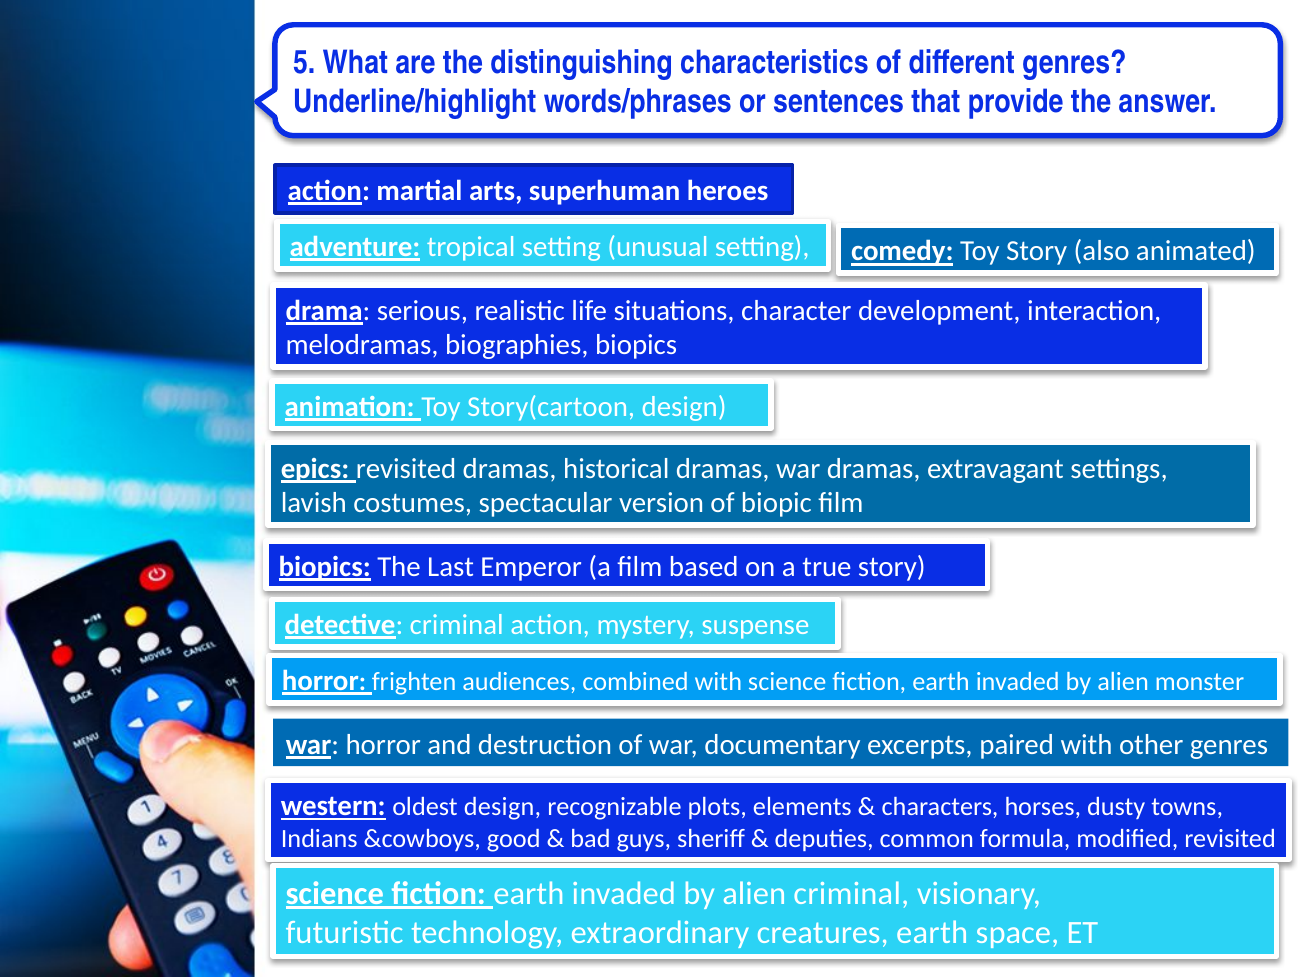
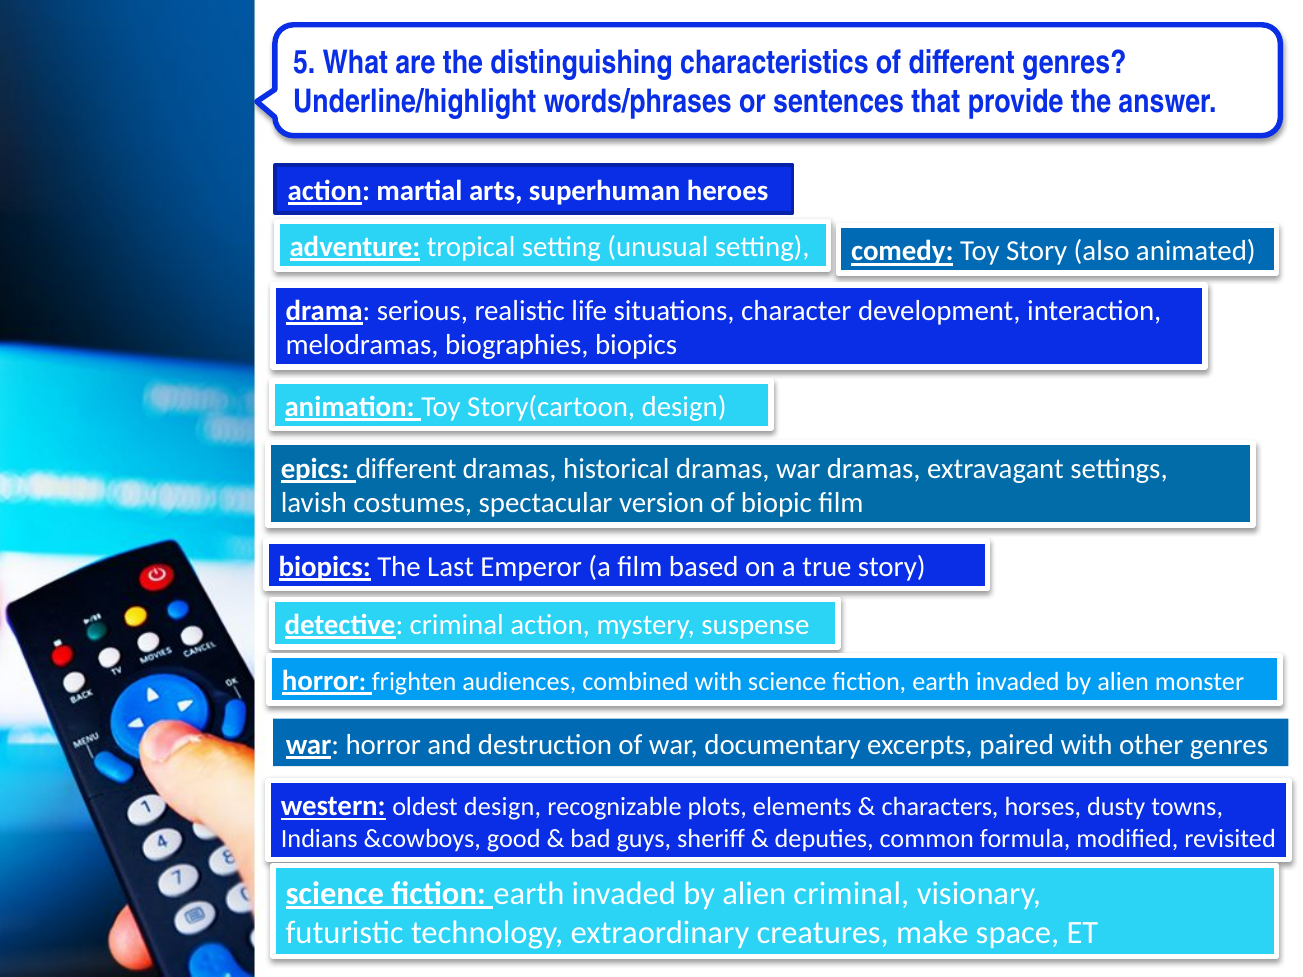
epics revisited: revisited -> different (406, 469)
creatures earth: earth -> make (932, 933)
